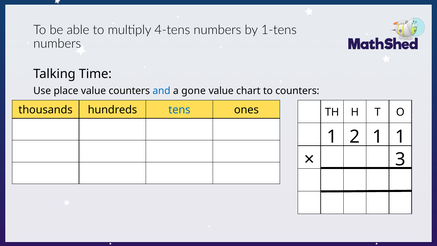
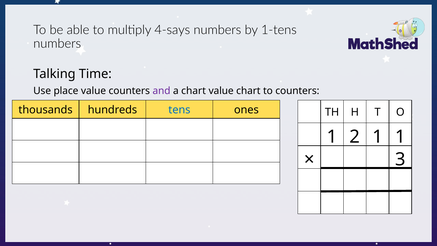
4-tens: 4-tens -> 4-says (172, 30)
and colour: blue -> purple (161, 91)
a gone: gone -> chart (194, 91)
